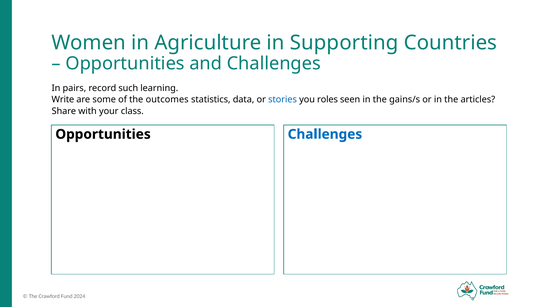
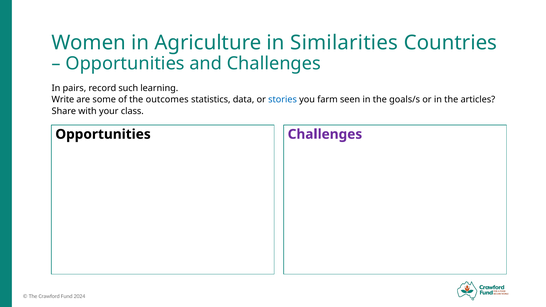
Supporting: Supporting -> Similarities (344, 43)
roles: roles -> farm (327, 100)
gains/s: gains/s -> goals/s (405, 100)
Challenges colour: blue -> purple (325, 134)
